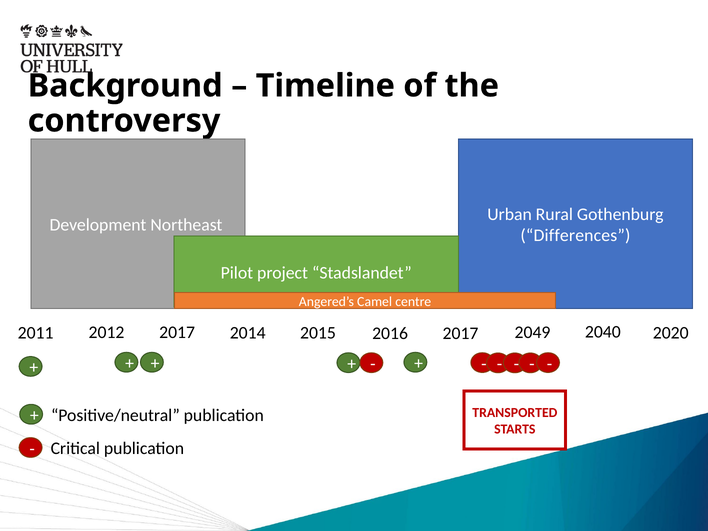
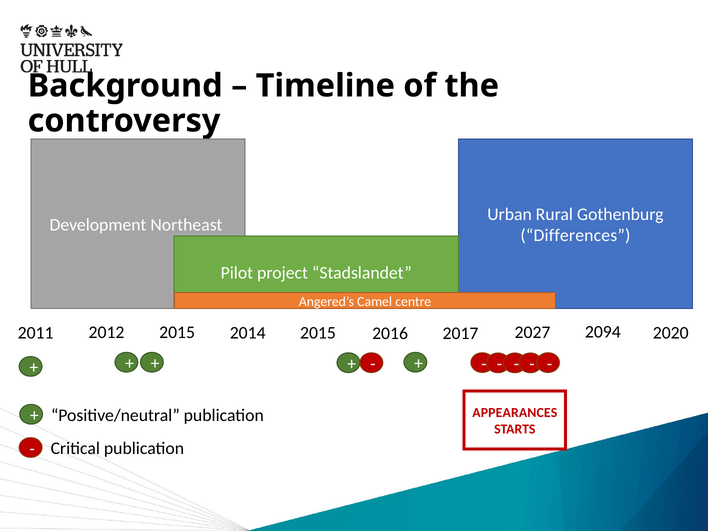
2040: 2040 -> 2094 (603, 332)
2017: 2017 -> 2015 (177, 333)
2049: 2049 -> 2027 (533, 333)
TRANSPORTED: TRANSPORTED -> APPEARANCES (515, 413)
